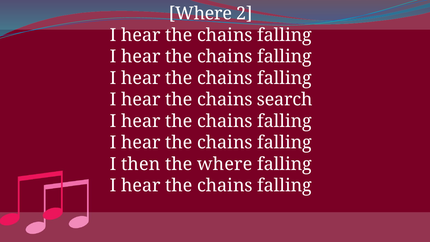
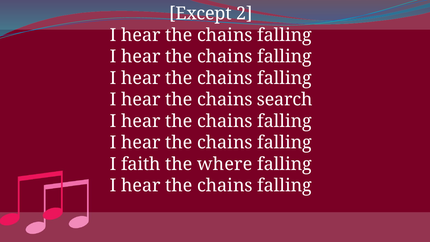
Where: Where -> Except (200, 14)
then: then -> faith (141, 164)
